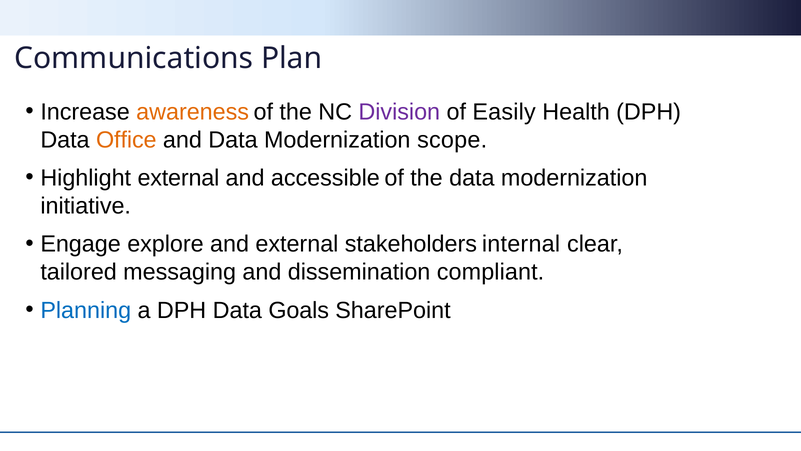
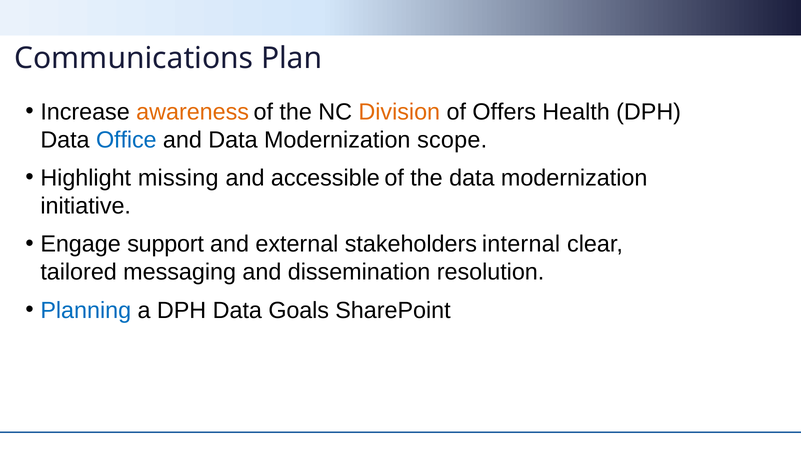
Division colour: purple -> orange (399, 112)
Easily: Easily -> Offers (504, 112)
Office colour: orange -> blue (126, 140)
Highlight external: external -> missing (178, 178)
explore: explore -> support (166, 244)
compliant: compliant -> resolution (491, 272)
